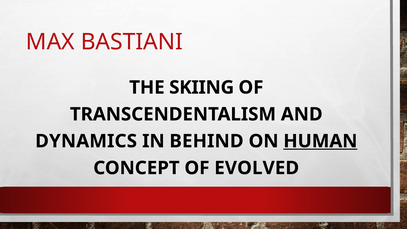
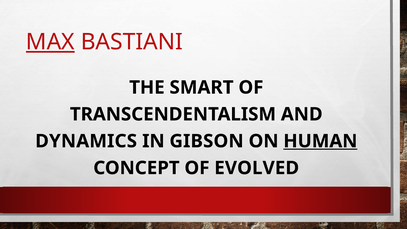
MAX underline: none -> present (50, 42)
SKIING: SKIING -> SMART (202, 87)
BEHIND: BEHIND -> GIBSON (207, 141)
